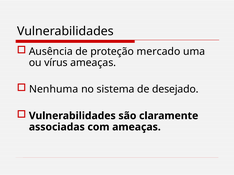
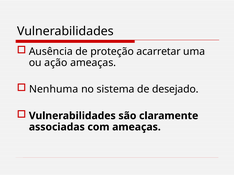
mercado: mercado -> acarretar (159, 52)
vírus: vírus -> ação (56, 63)
